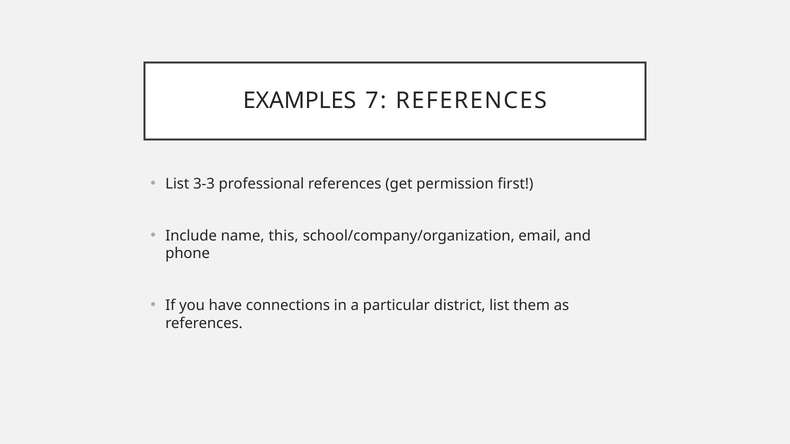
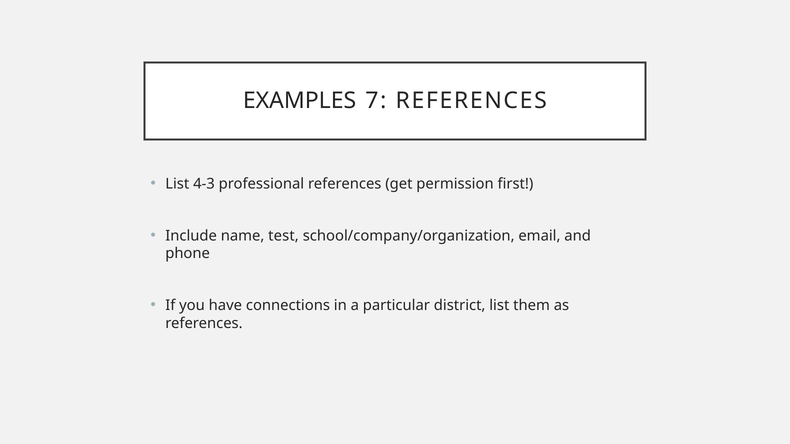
3-3: 3-3 -> 4-3 (204, 184)
this: this -> test (284, 236)
